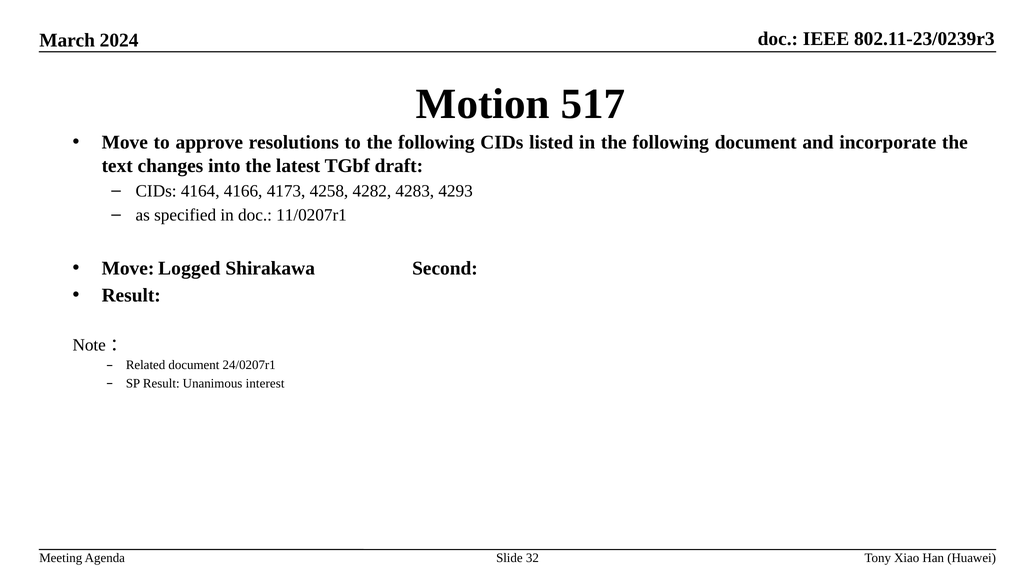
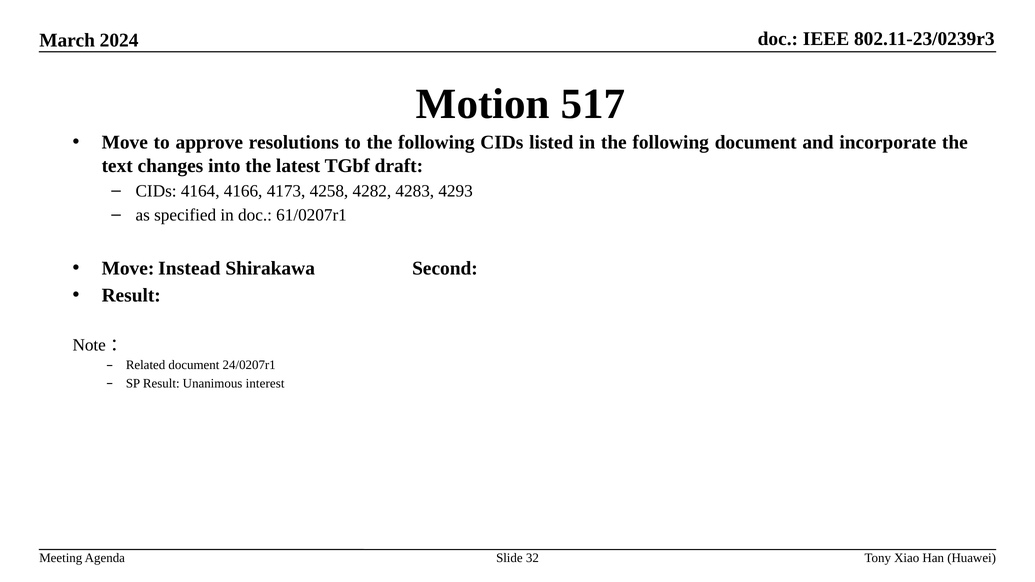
11/0207r1: 11/0207r1 -> 61/0207r1 (312, 215)
Logged: Logged -> Instead (189, 268)
